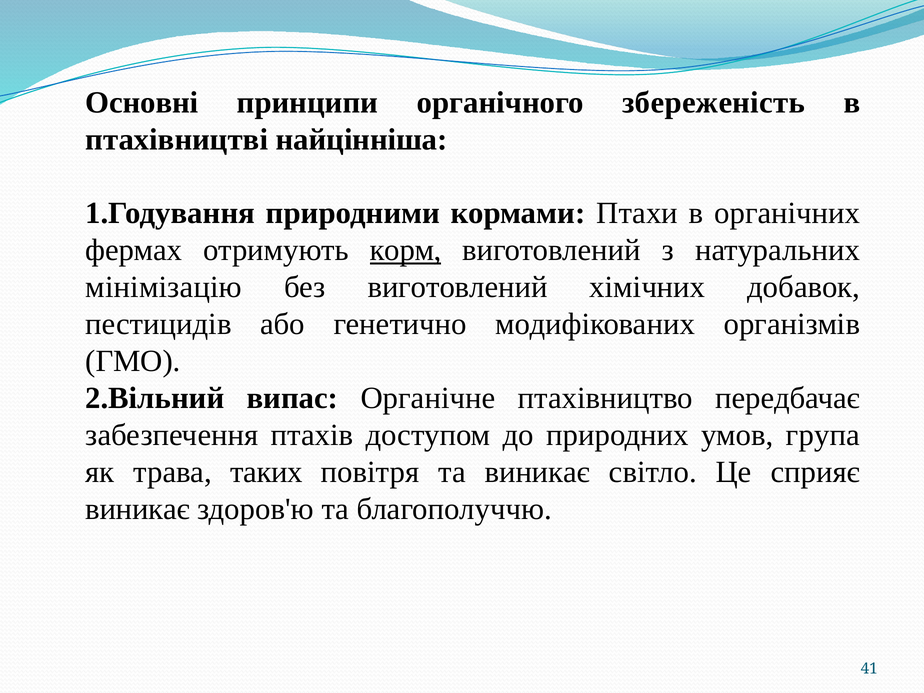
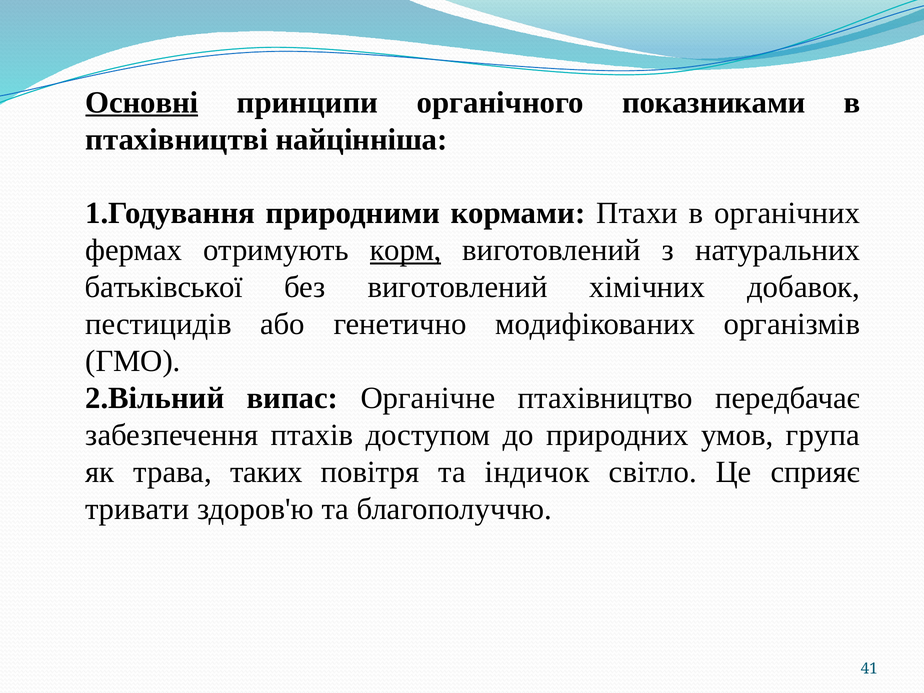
Основні underline: none -> present (142, 102)
збереженість: збереженість -> показниками (714, 102)
мінімізацію: мінімізацію -> батьківської (164, 287)
та виникає: виникає -> індичок (537, 472)
виникає: виникає -> тривати (137, 509)
